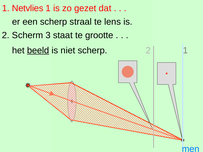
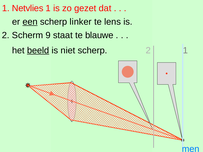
een underline: none -> present (30, 22)
straal: straal -> linker (81, 22)
3: 3 -> 9 (48, 35)
grootte: grootte -> blauwe (99, 35)
